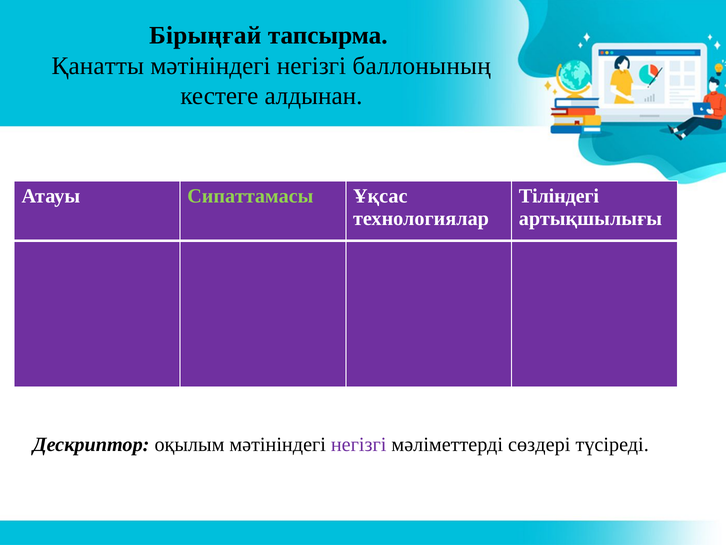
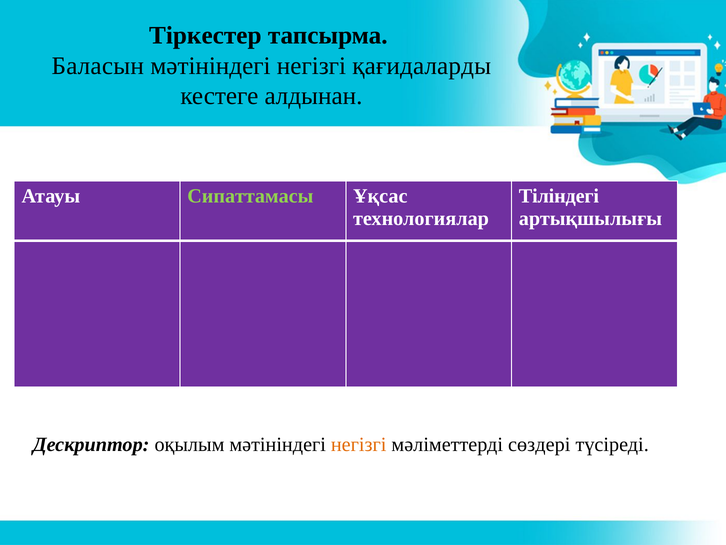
Бірыңғай: Бірыңғай -> Тіркестер (205, 35)
Қанатты: Қанатты -> Баласын (98, 66)
баллонының: баллонының -> қағидаларды (422, 66)
негізгі colour: purple -> orange (359, 444)
